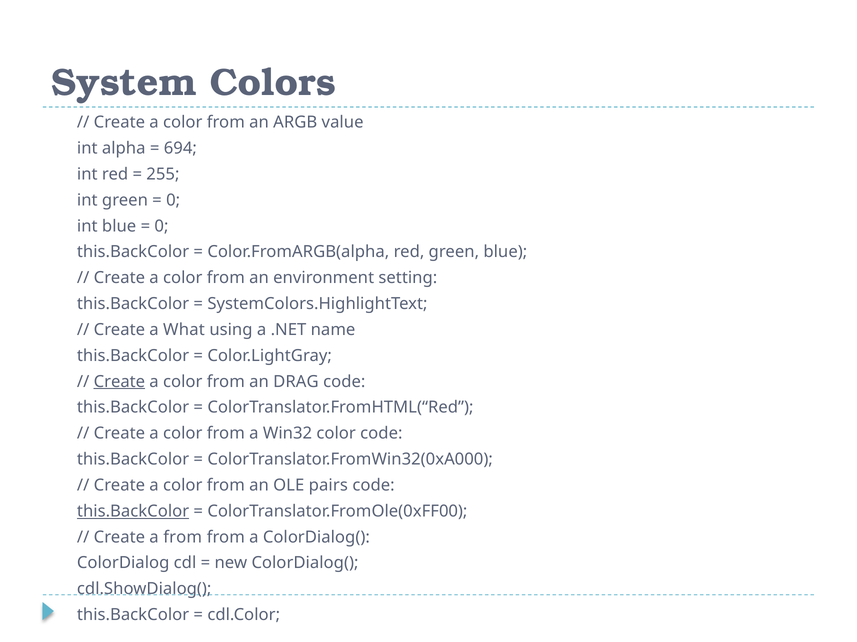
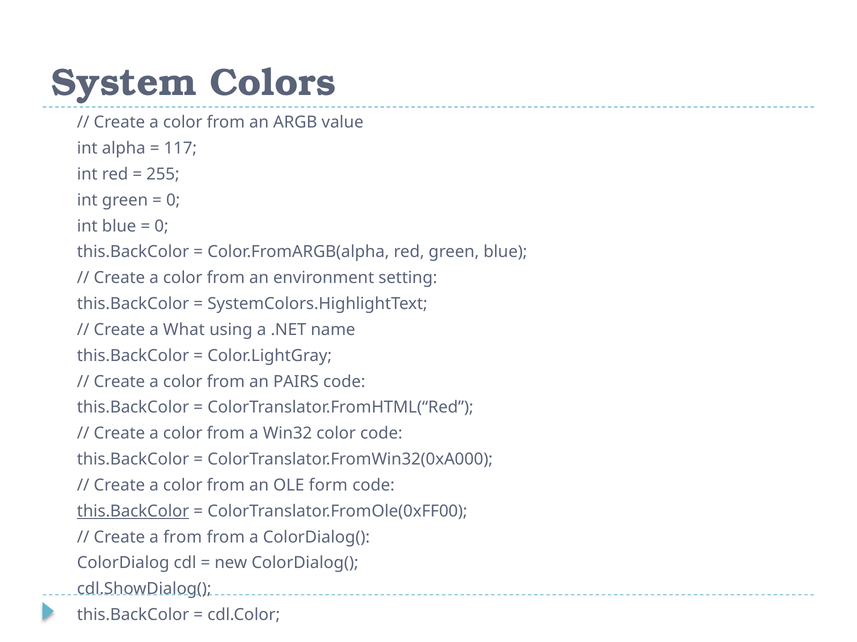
694: 694 -> 117 (180, 148)
Create underline: present -> none (119, 382)
DRAG: DRAG -> PAIRS (296, 382)
pairs: pairs -> form (328, 486)
